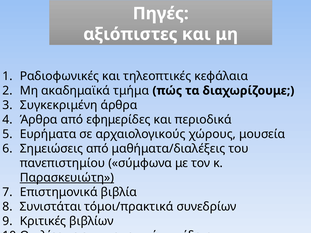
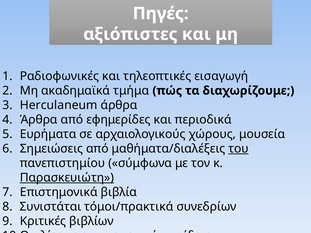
κεφάλαια: κεφάλαια -> εισαγωγή (221, 76)
Συγκεκριμένη: Συγκεκριμένη -> Herculaneum (59, 105)
του underline: none -> present (238, 149)
